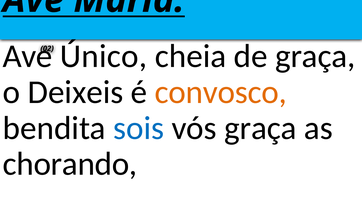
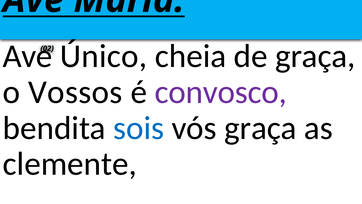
Deixeis: Deixeis -> Vossos (75, 92)
convosco colour: orange -> purple (221, 92)
chorando: chorando -> clemente (70, 164)
